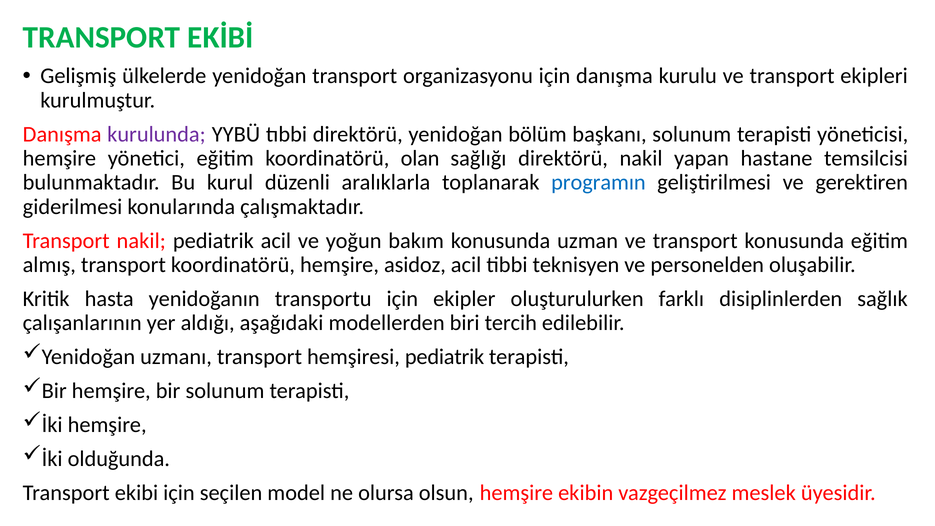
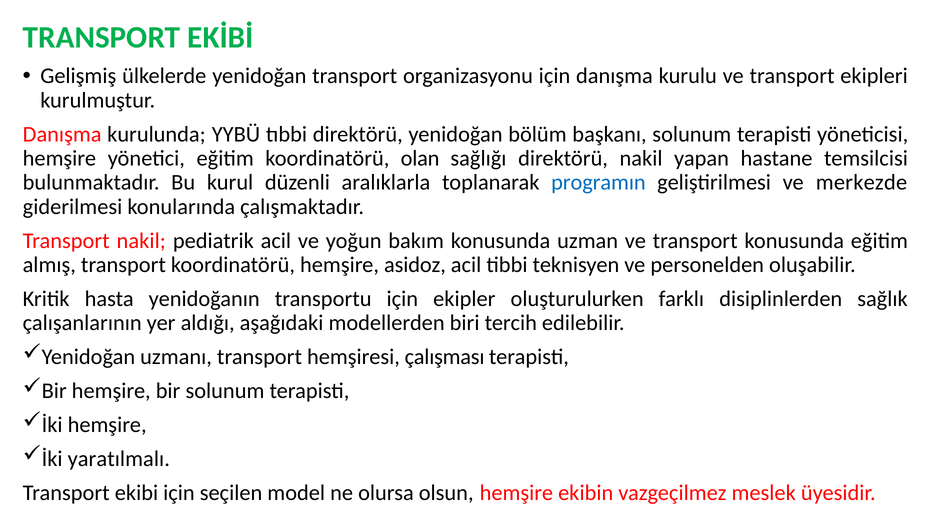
kurulunda colour: purple -> black (156, 134)
gerektiren: gerektiren -> merkezde (861, 183)
hemşiresi pediatrik: pediatrik -> çalışması (445, 357)
olduğunda: olduğunda -> yaratılmalı (119, 459)
